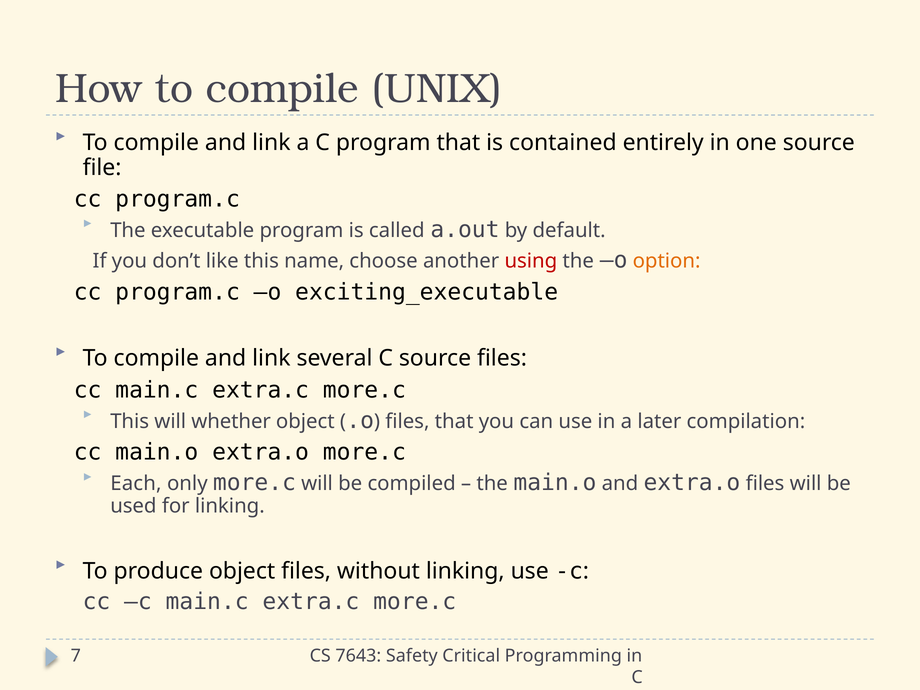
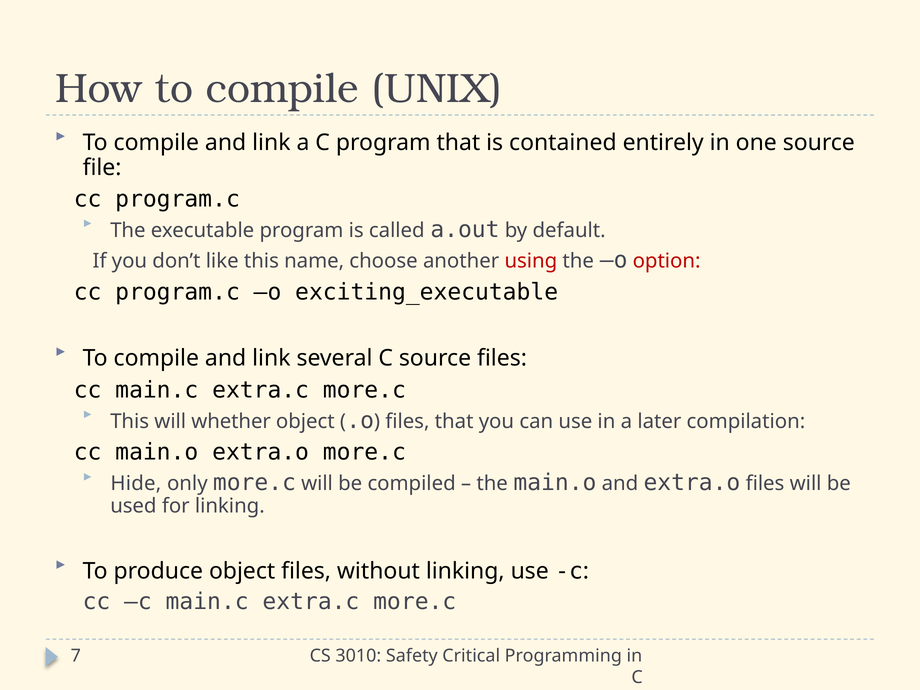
option colour: orange -> red (667, 261)
Each: Each -> Hide (136, 484)
7643: 7643 -> 3010 (358, 656)
